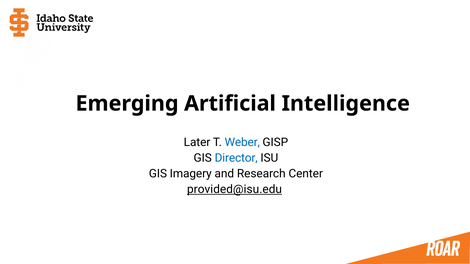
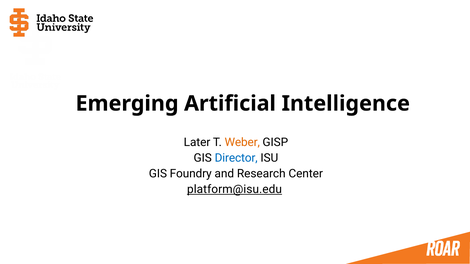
Weber colour: blue -> orange (242, 143)
Imagery: Imagery -> Foundry (191, 174)
provided@isu.edu: provided@isu.edu -> platform@isu.edu (234, 190)
